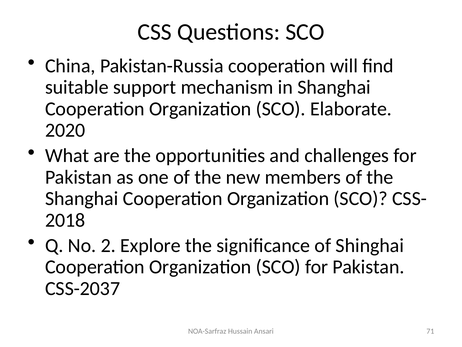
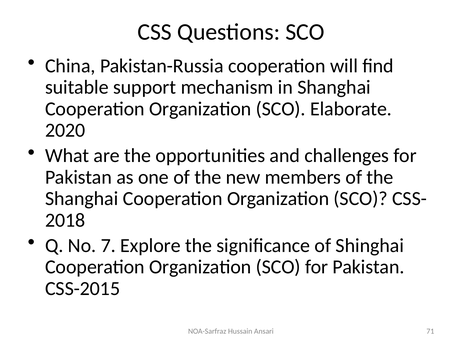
2: 2 -> 7 (108, 245)
CSS-2037: CSS-2037 -> CSS-2015 (83, 288)
